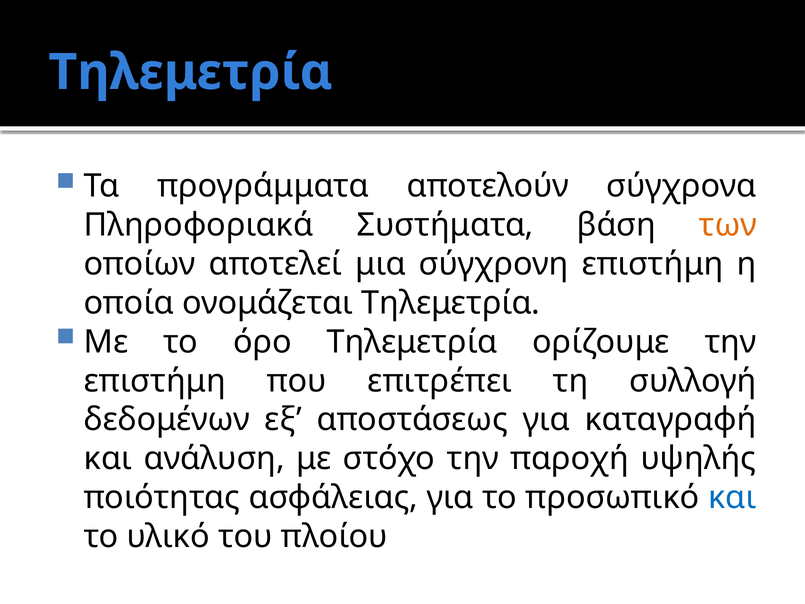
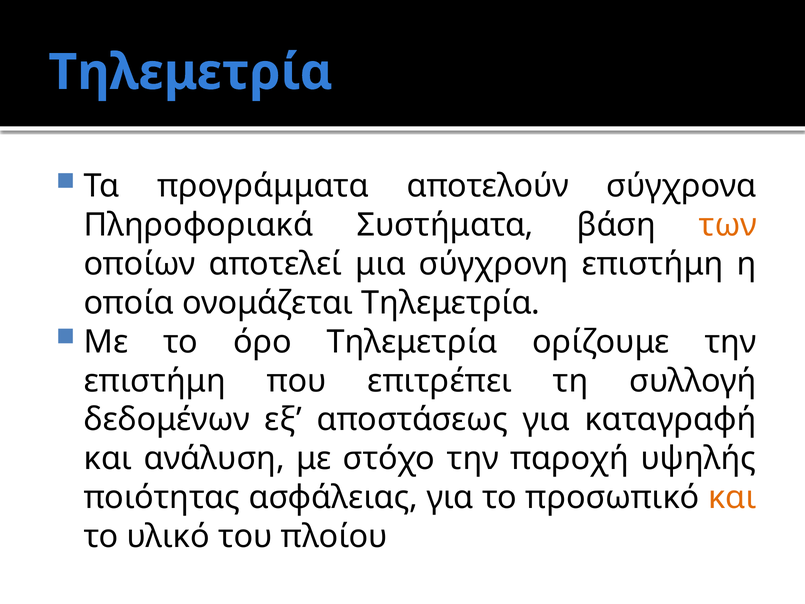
και colour: blue -> orange (732, 497)
